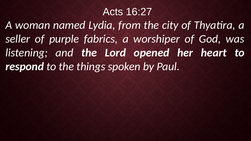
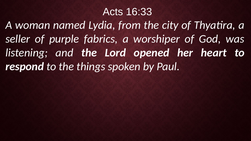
16:27: 16:27 -> 16:33 (139, 12)
